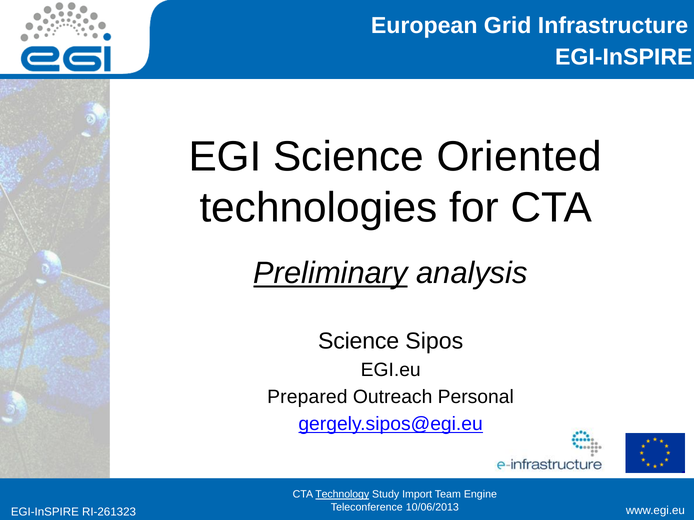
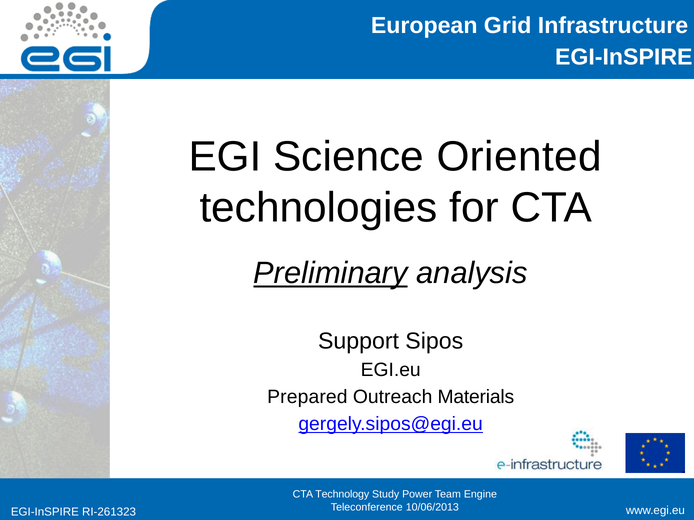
Science: Science -> Support (359, 341)
Personal: Personal -> Materials (476, 397)
Technology underline: present -> none (342, 495)
Import: Import -> Power (417, 495)
